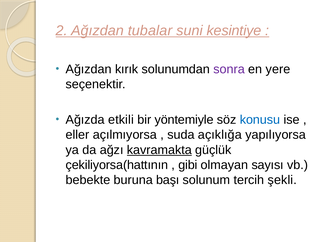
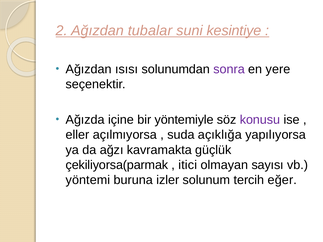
kırık: kırık -> ısısı (127, 69)
etkili: etkili -> içine (121, 120)
konusu colour: blue -> purple (260, 120)
kavramakta underline: present -> none (159, 150)
çekiliyorsa(hattının: çekiliyorsa(hattının -> çekiliyorsa(parmak (117, 165)
gibi: gibi -> itici (188, 165)
bebekte: bebekte -> yöntemi (88, 180)
başı: başı -> izler (168, 180)
şekli: şekli -> eğer (282, 180)
